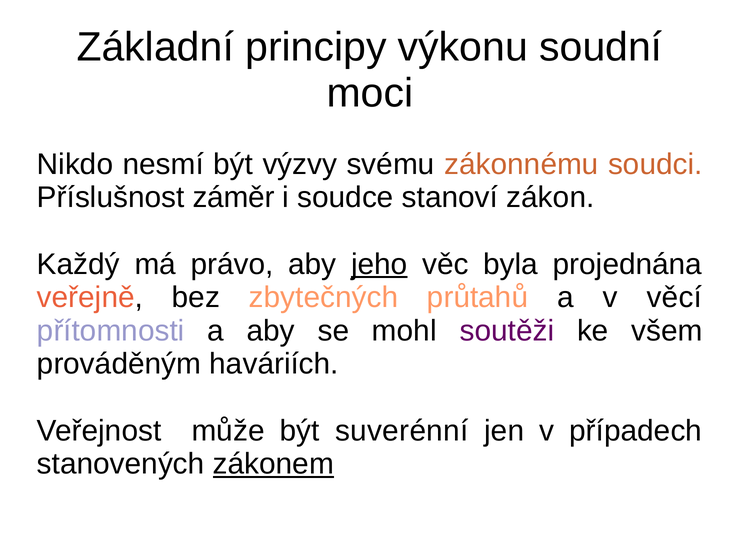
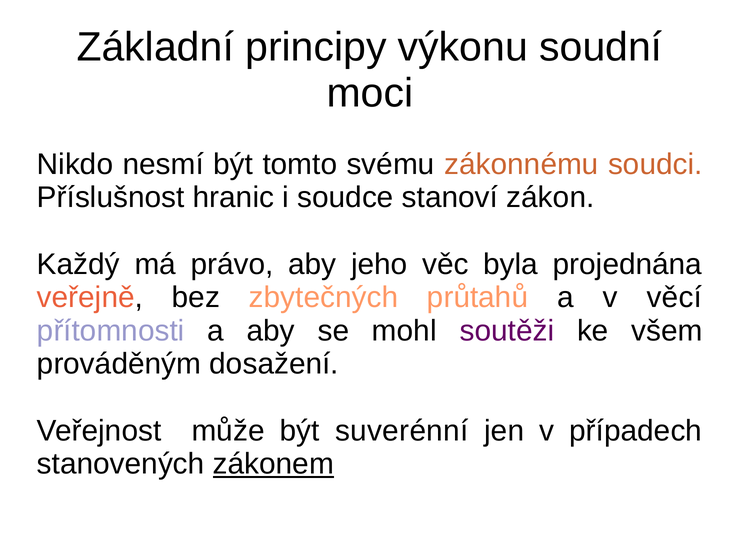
výzvy: výzvy -> tomto (300, 164)
záměr: záměr -> hranic (233, 198)
jeho underline: present -> none (379, 264)
haváriích: haváriích -> dosažení (274, 364)
